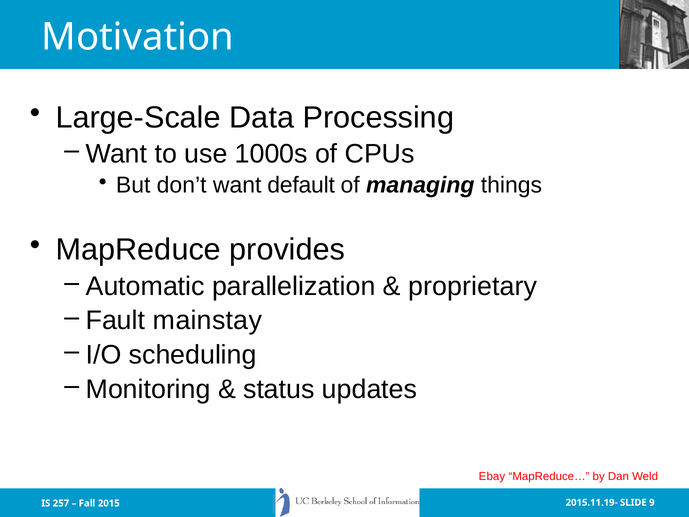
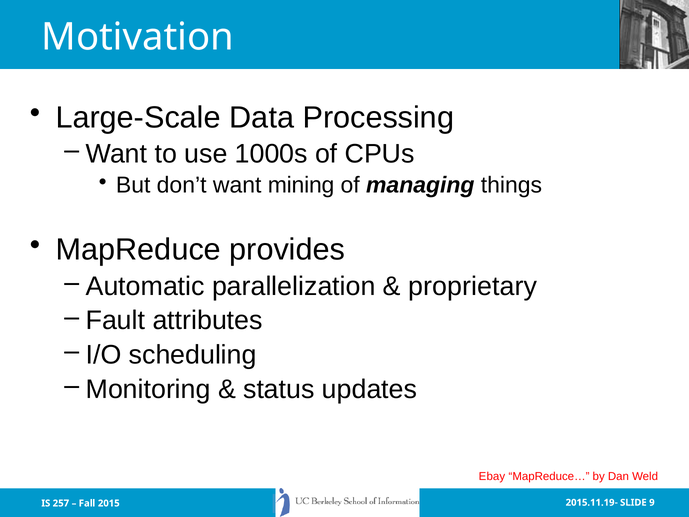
default: default -> mining (301, 185)
mainstay: mainstay -> attributes (208, 320)
